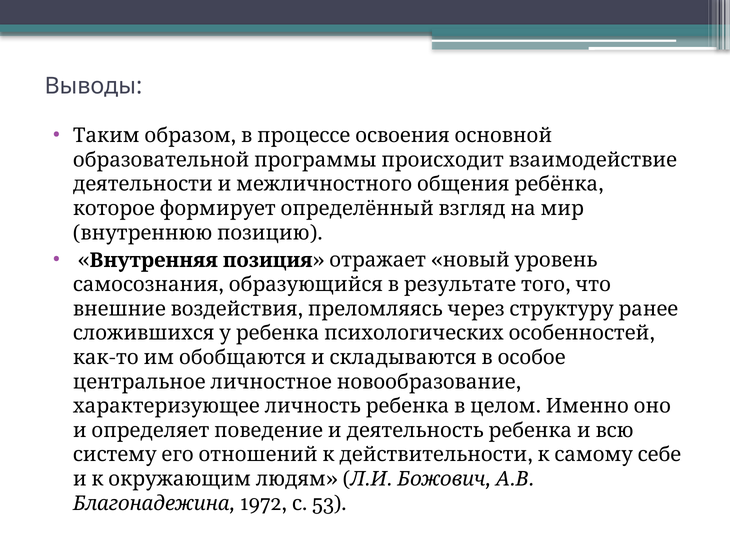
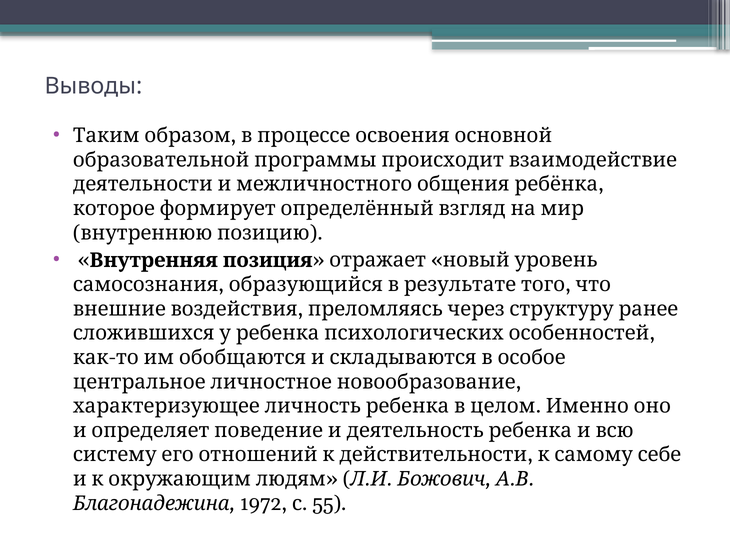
53: 53 -> 55 (329, 504)
